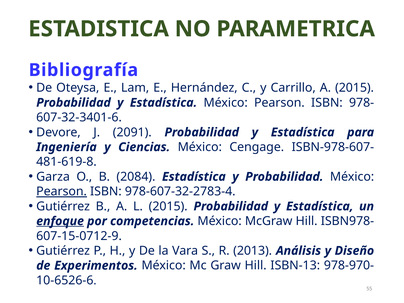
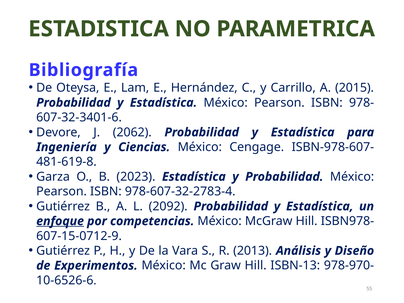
2091: 2091 -> 2062 (132, 132)
2084: 2084 -> 2023 (136, 177)
Pearson underline: present -> none (62, 192)
L 2015: 2015 -> 2092 (168, 206)
